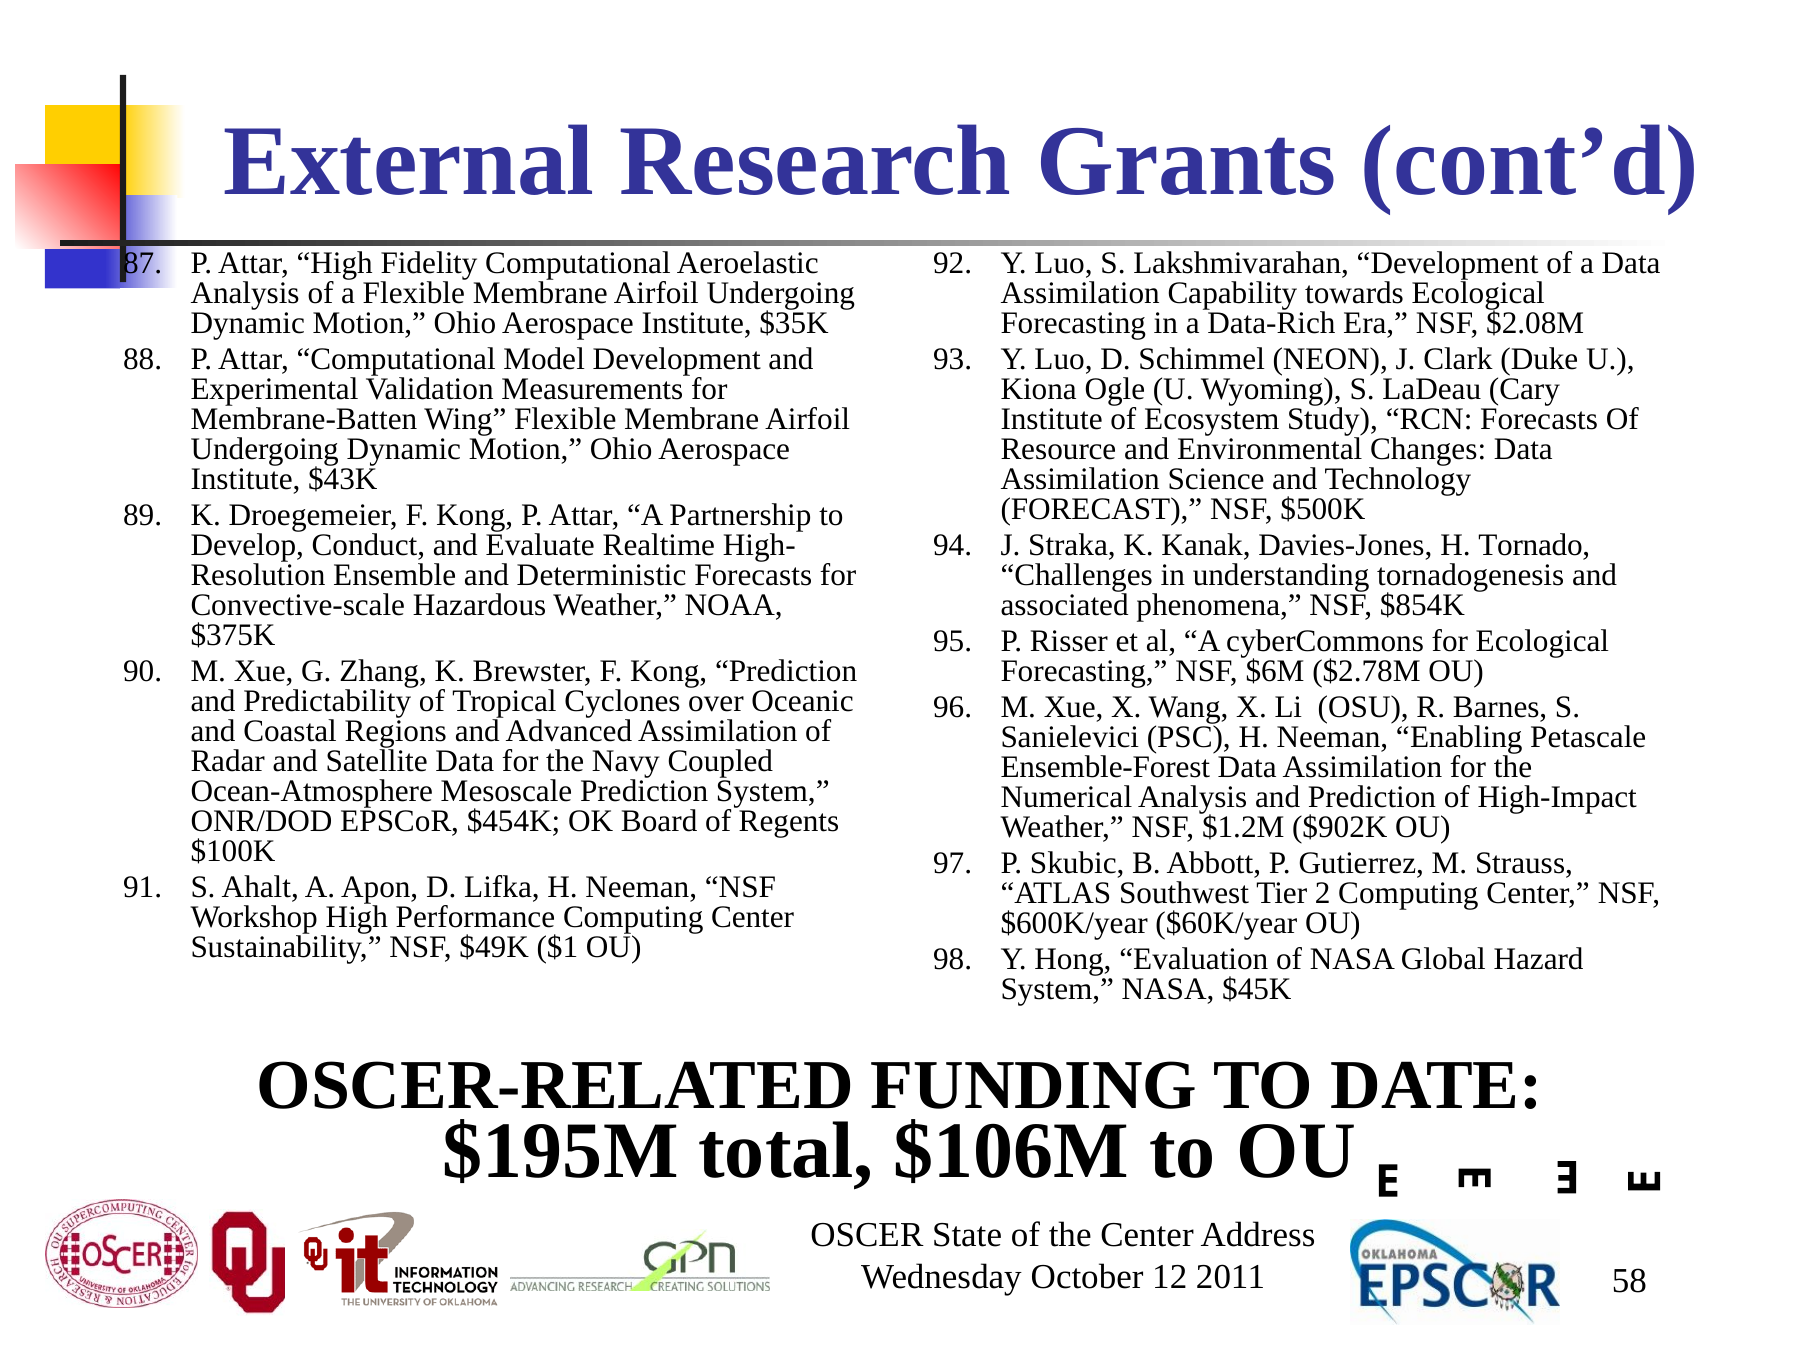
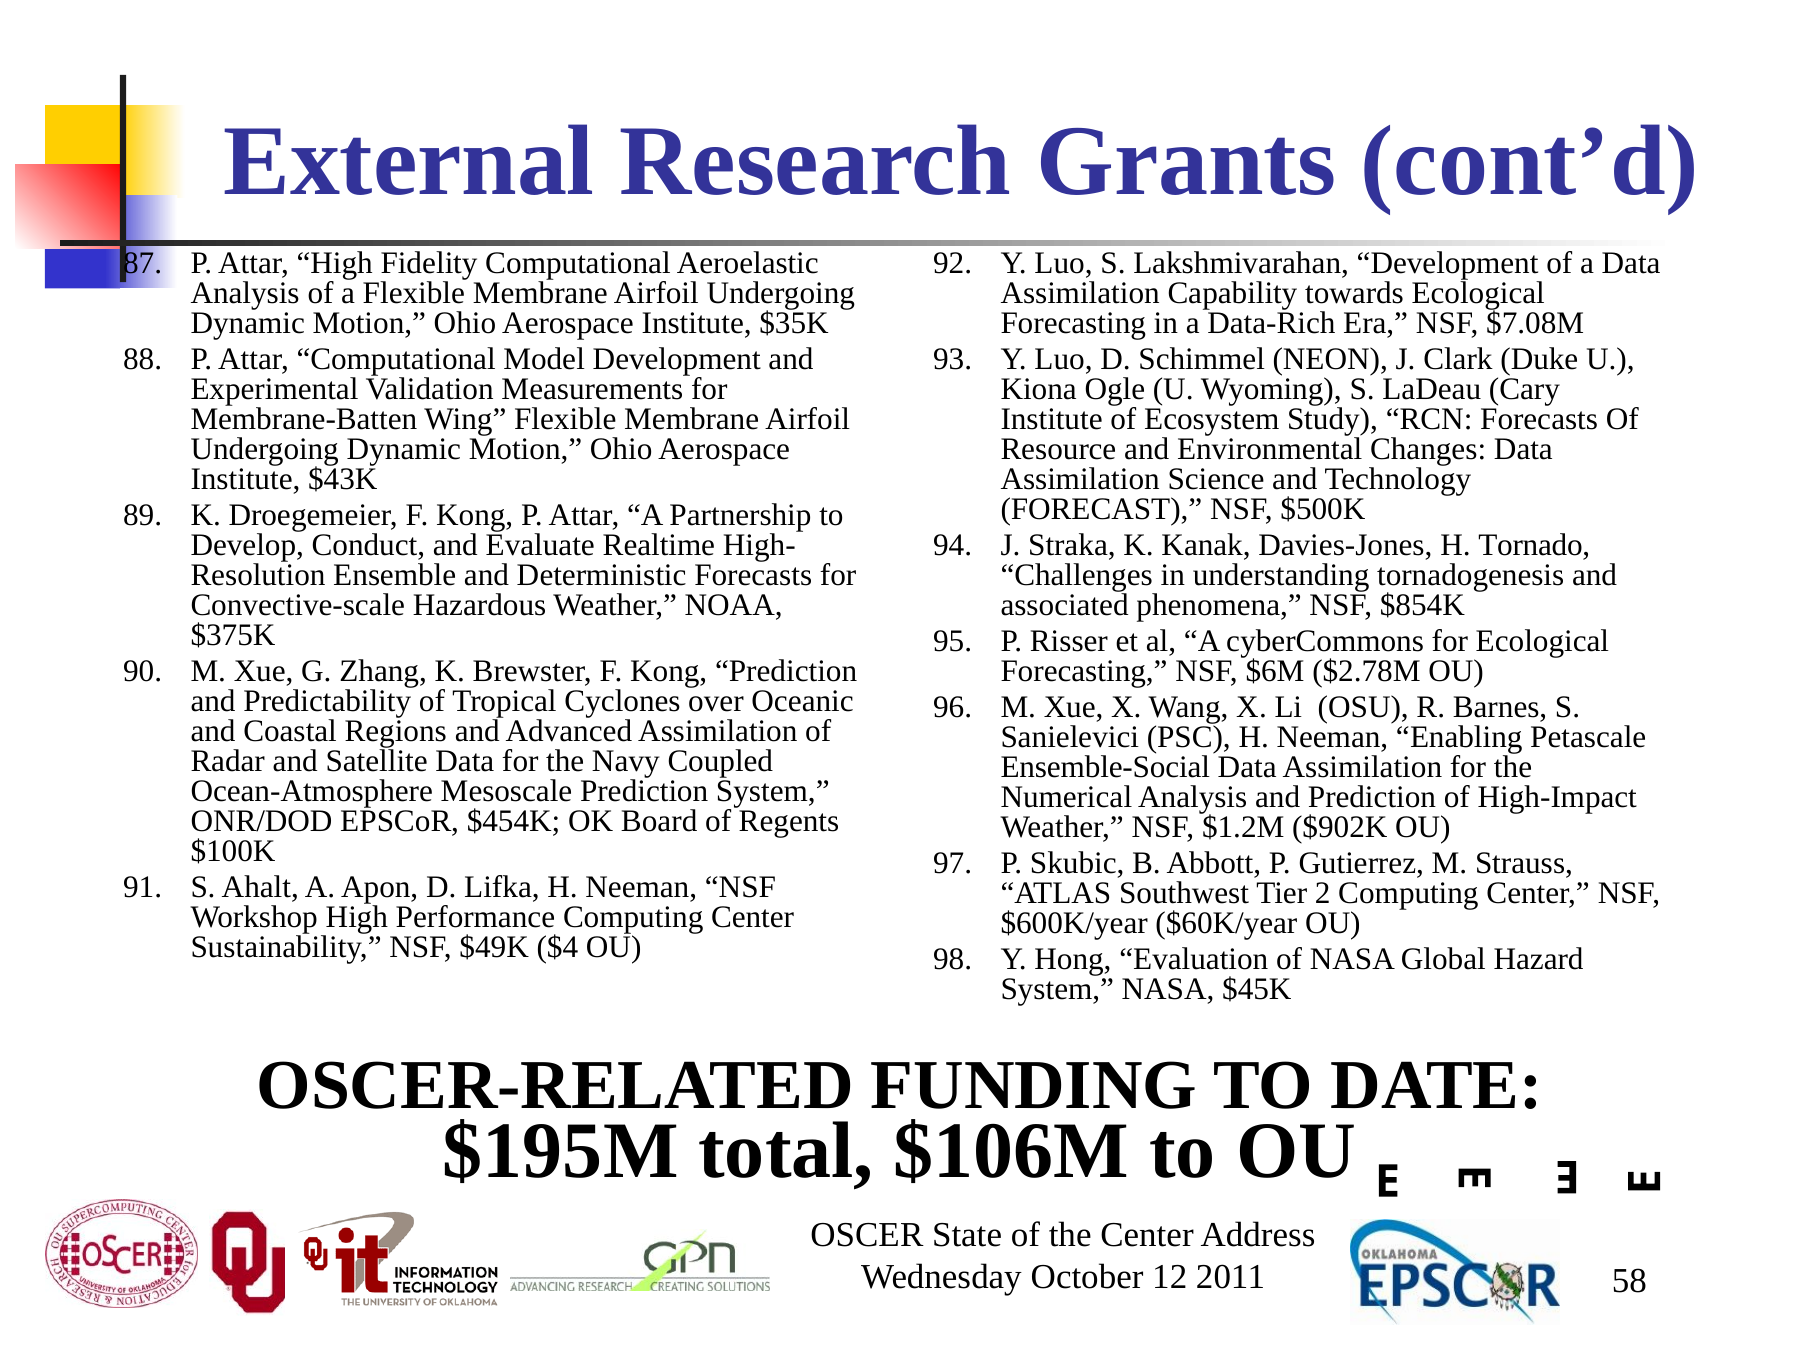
$2.08M: $2.08M -> $7.08M (1535, 323)
Ensemble-Forest: Ensemble-Forest -> Ensemble-Social (1105, 767)
$1: $1 -> $4 (557, 947)
